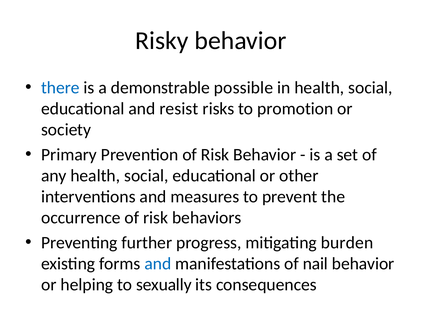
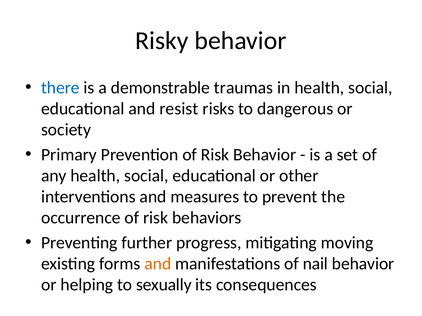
possible: possible -> traumas (244, 88)
promotion: promotion -> dangerous (295, 109)
burden: burden -> moving (347, 243)
and colour: blue -> orange (158, 264)
